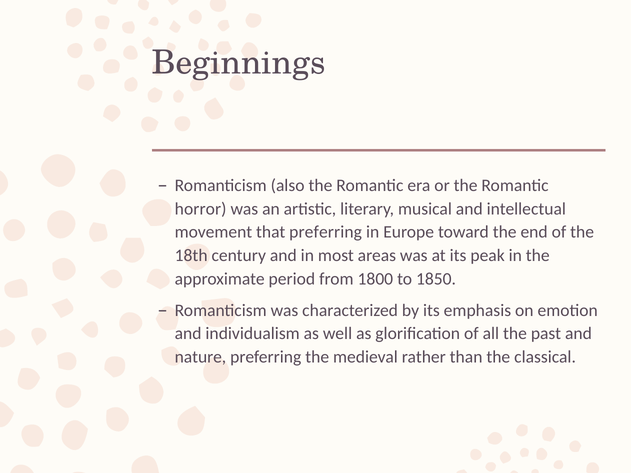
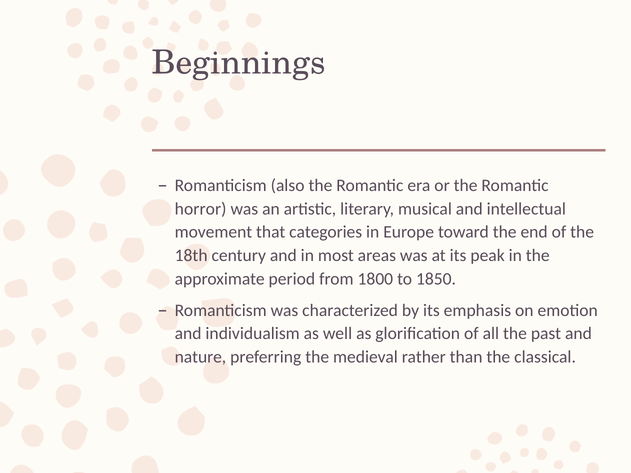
that preferring: preferring -> categories (326, 232)
